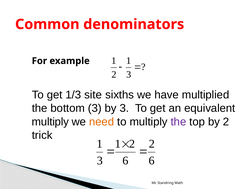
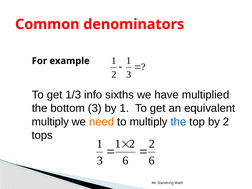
site: site -> info (93, 95)
by 3: 3 -> 1 (124, 108)
the colour: purple -> blue (178, 122)
trick: trick -> tops (42, 135)
